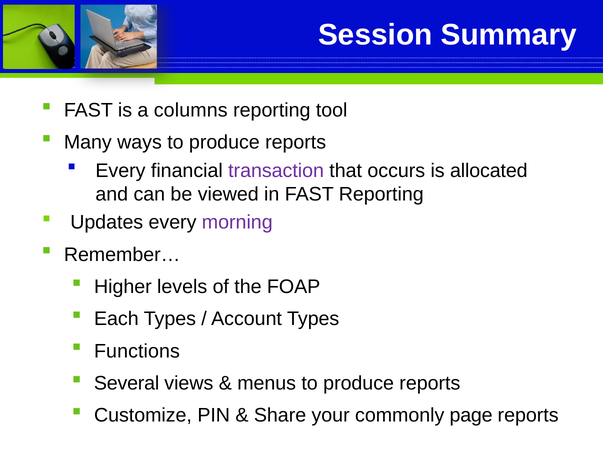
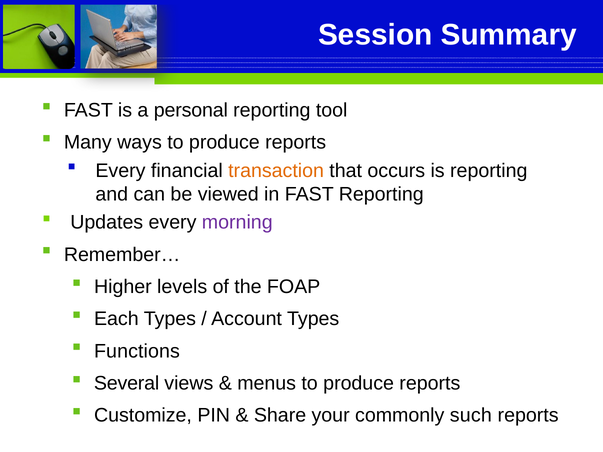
columns: columns -> personal (191, 110)
transaction colour: purple -> orange (276, 171)
is allocated: allocated -> reporting (489, 171)
page: page -> such (471, 416)
